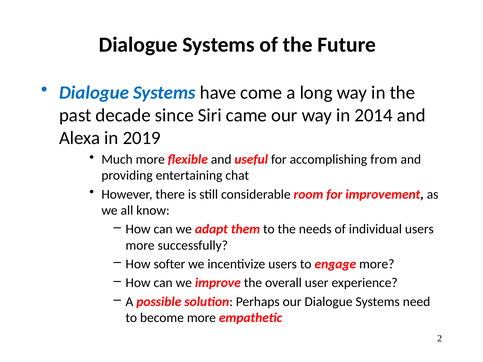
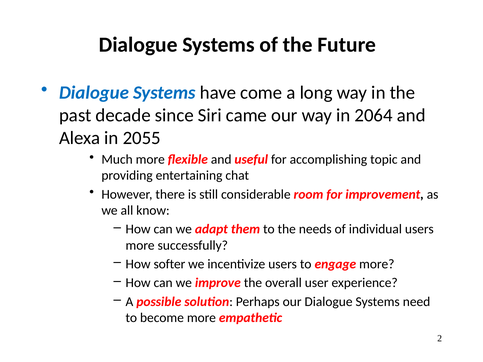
2014: 2014 -> 2064 (374, 115)
2019: 2019 -> 2055 (142, 138)
from: from -> topic (384, 160)
